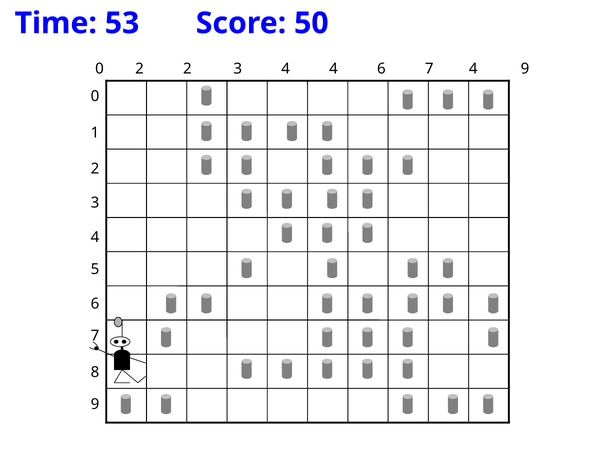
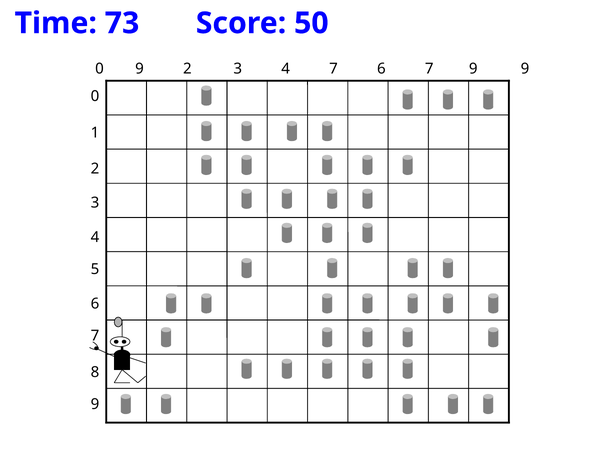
53: 53 -> 73 (122, 23)
0 2: 2 -> 9 (140, 69)
4 4: 4 -> 7 (333, 69)
7 4: 4 -> 9 (473, 69)
